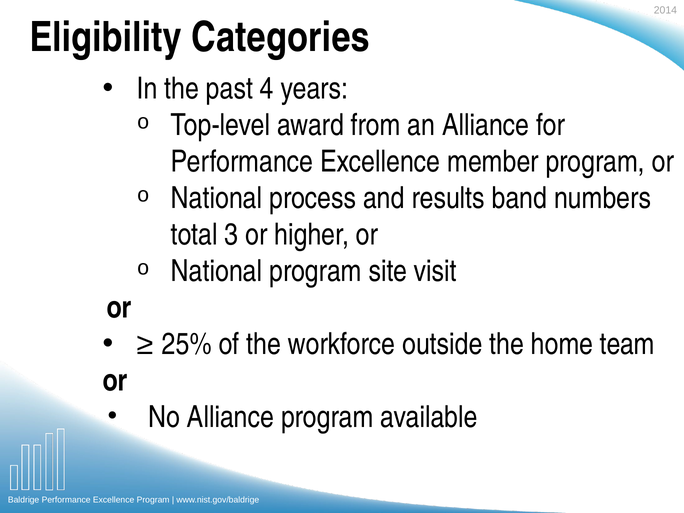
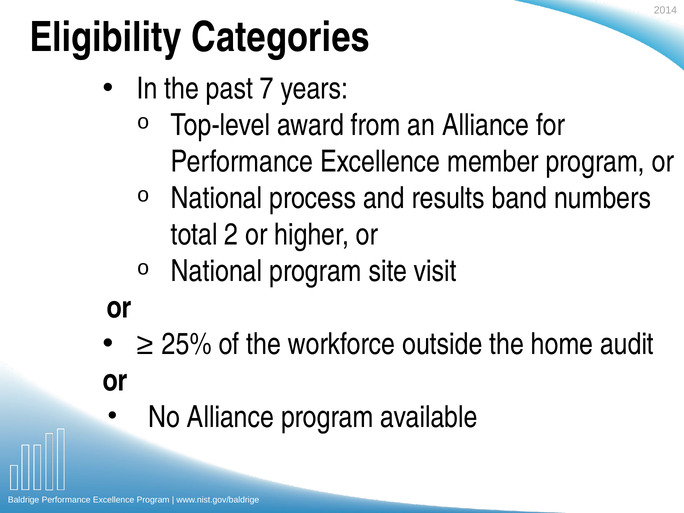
4: 4 -> 7 (267, 89)
3: 3 -> 2 (231, 235)
team: team -> audit (627, 344)
